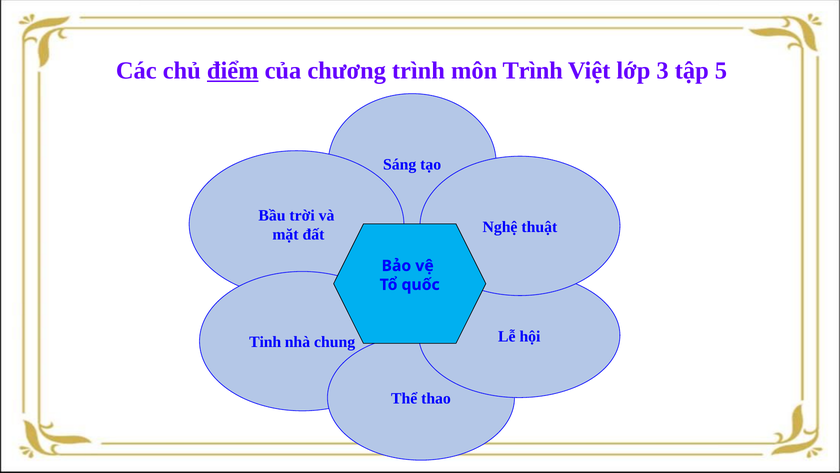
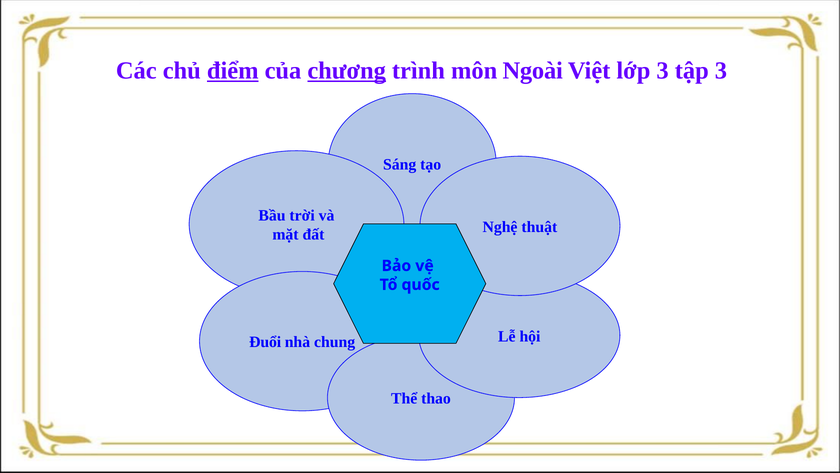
chương underline: none -> present (347, 70)
môn Trình: Trình -> Ngoài (533, 70)
tập 5: 5 -> 3 (721, 70)
Tinh: Tinh -> Đuổi (265, 342)
